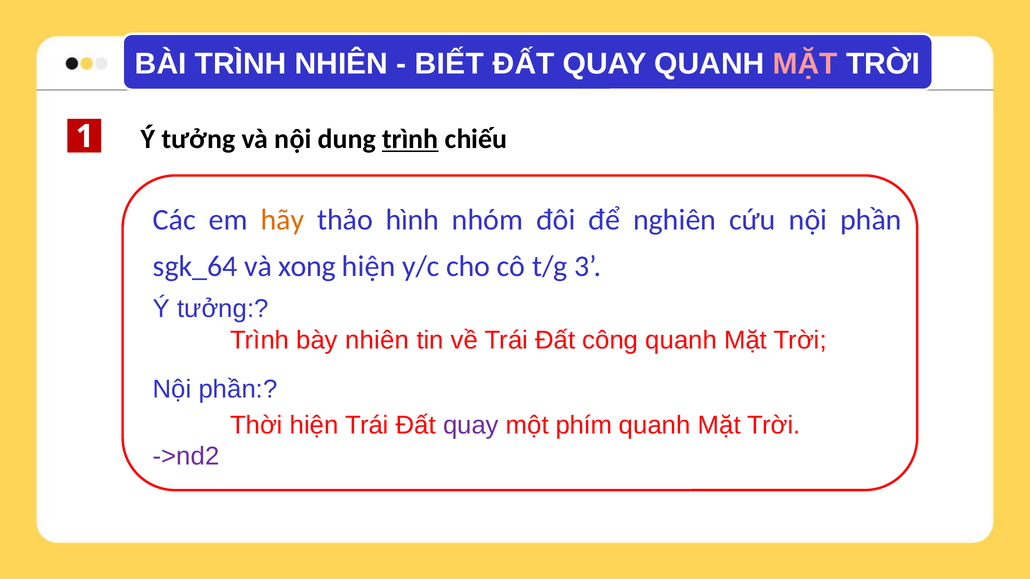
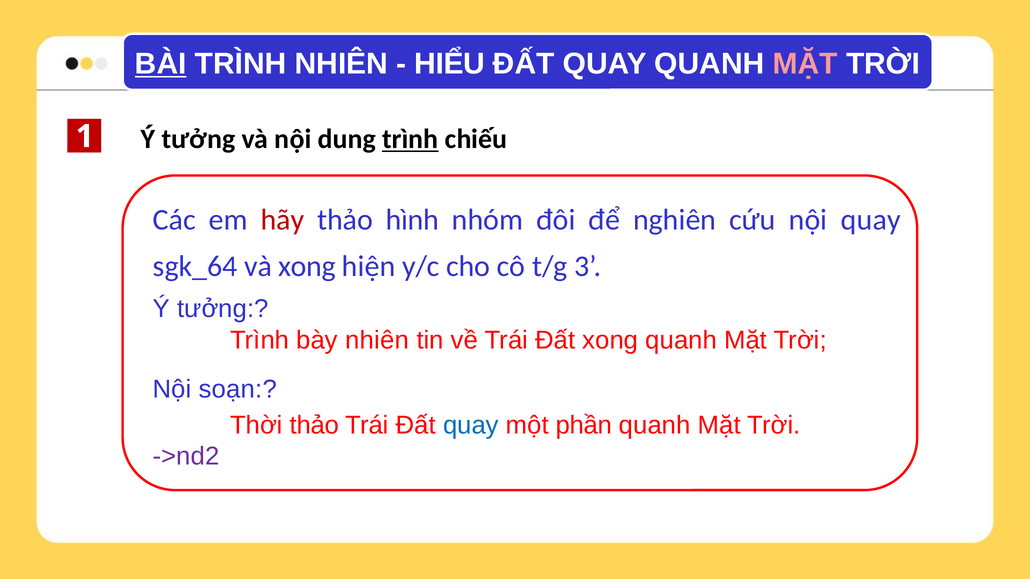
BÀI underline: none -> present (161, 64)
BIẾT: BIẾT -> HIỂU (450, 64)
hãy colour: orange -> red (283, 220)
cứu nội phần: phần -> quay (871, 220)
Đất công: công -> xong (610, 341)
phần: phần -> soạn (238, 389)
Thời hiện: hiện -> thảo (314, 426)
quay colour: purple -> blue (471, 426)
phím: phím -> phần (584, 426)
